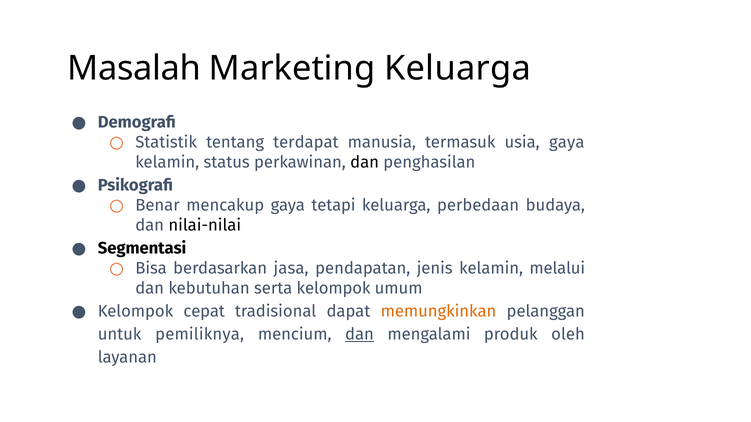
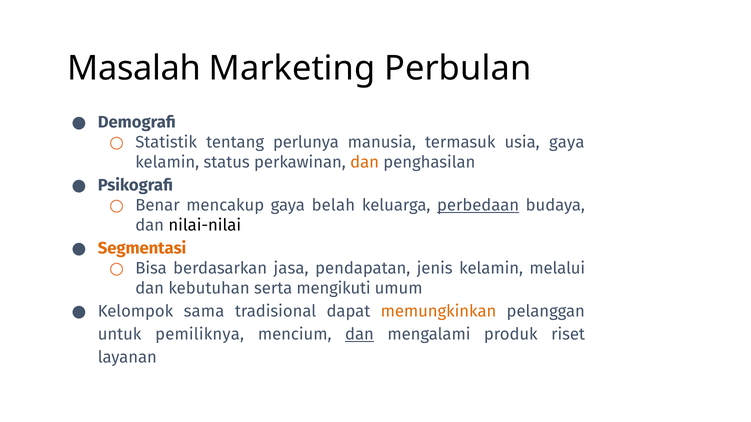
Marketing Keluarga: Keluarga -> Perbulan (458, 68)
terdapat: terdapat -> perlunya (306, 143)
dan colour: black -> orange (365, 163)
tetapi: tetapi -> belah (333, 206)
perbedaan underline: none -> present (478, 206)
Segmentasi colour: black -> orange (142, 249)
serta kelompok: kelompok -> mengikuti (334, 289)
cepat: cepat -> sama (204, 312)
oleh: oleh -> riset (568, 335)
